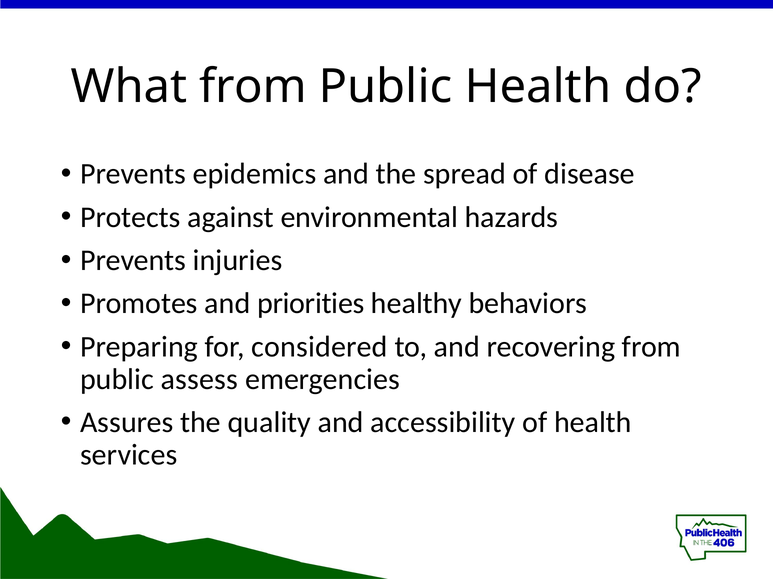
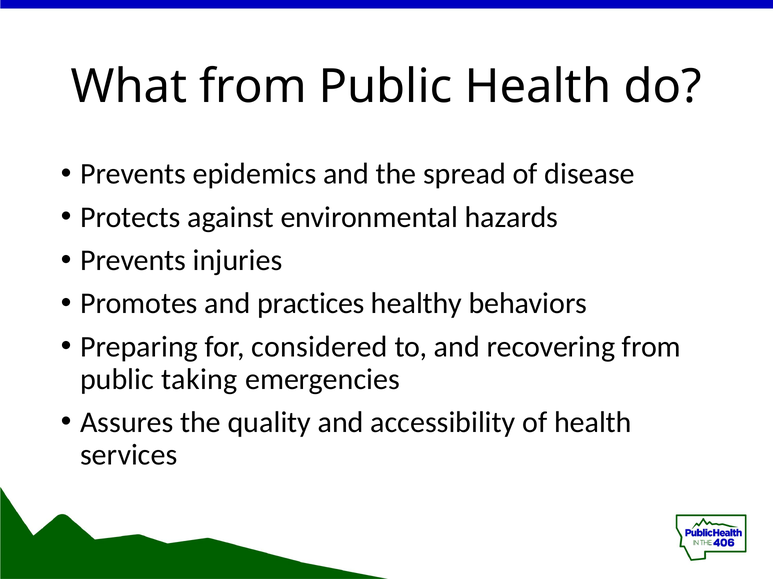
priorities: priorities -> practices (311, 304)
assess: assess -> taking (199, 380)
